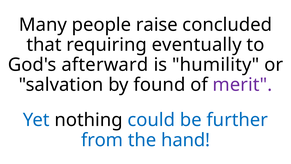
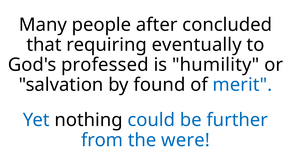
raise: raise -> after (157, 25)
afterward: afterward -> professed (105, 65)
merit colour: purple -> blue (242, 85)
hand: hand -> were (185, 140)
